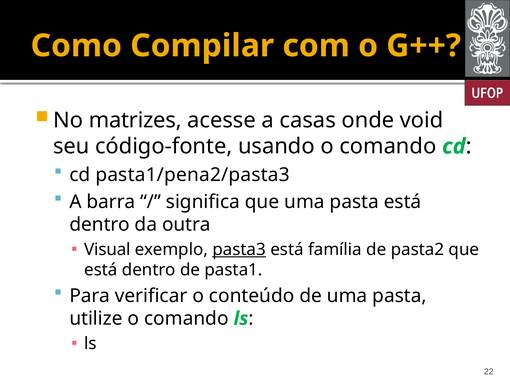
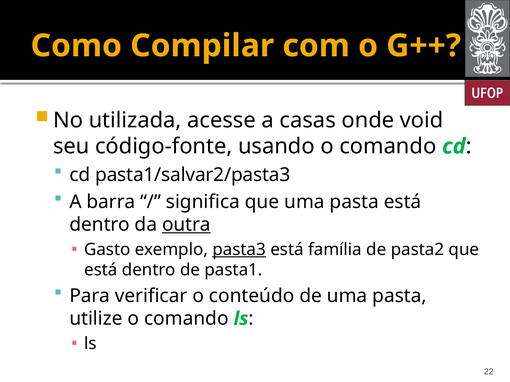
matrizes: matrizes -> utilizada (135, 120)
pasta1/pena2/pasta3: pasta1/pena2/pasta3 -> pasta1/salvar2/pasta3 (193, 175)
outra underline: none -> present (186, 225)
Visual: Visual -> Gasto (107, 250)
